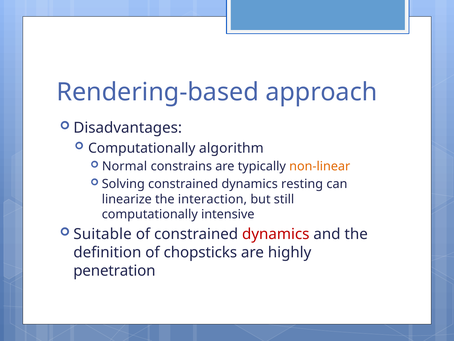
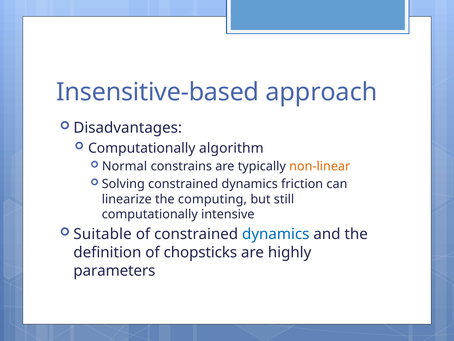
Rendering-based: Rendering-based -> Insensitive-based (158, 92)
resting: resting -> friction (302, 184)
interaction: interaction -> computing (212, 199)
dynamics colour: red -> blue (276, 234)
penetration: penetration -> parameters (114, 270)
